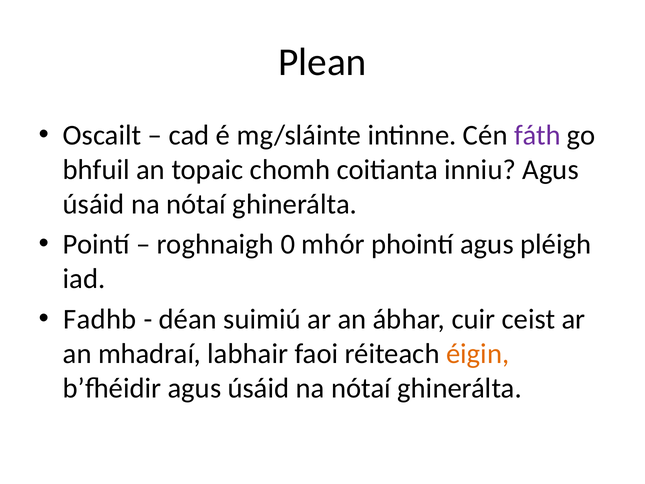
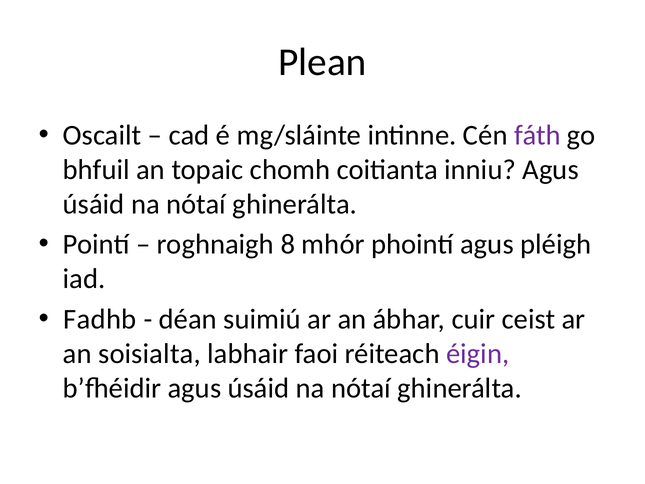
0: 0 -> 8 (288, 244)
mhadraí: mhadraí -> soisialta (149, 353)
éigin colour: orange -> purple (478, 353)
